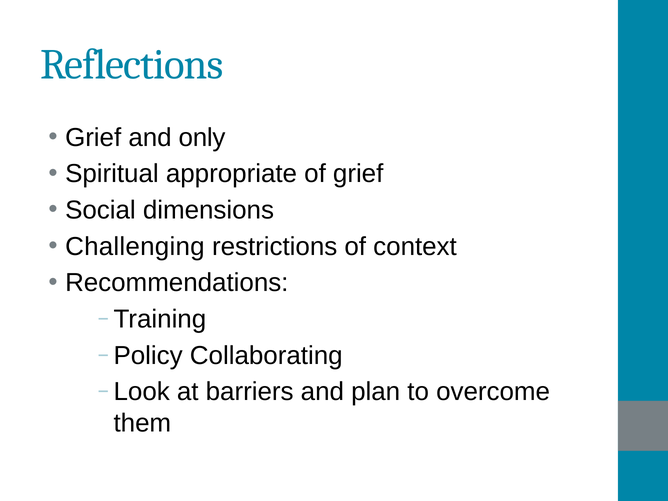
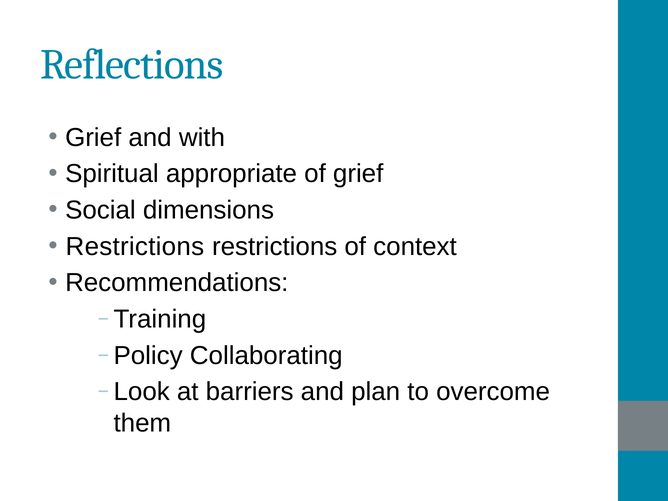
only: only -> with (202, 138)
Challenging: Challenging -> Restrictions (135, 247)
